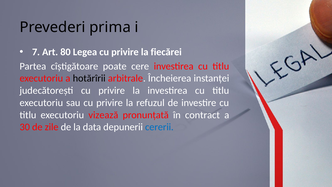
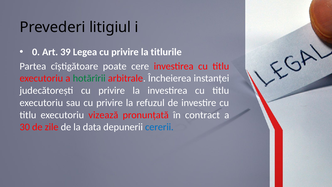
prima: prima -> litigiul (110, 27)
7: 7 -> 0 (36, 52)
80: 80 -> 39 (65, 52)
fiecărei: fiecărei -> titlurile (166, 52)
hotărîrii colour: black -> green (89, 78)
